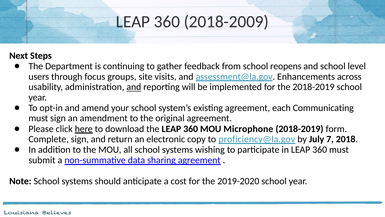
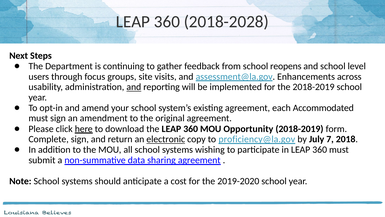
2018-2009: 2018-2009 -> 2018-2028 (226, 22)
Communicating: Communicating -> Accommodated (323, 108)
Microphone: Microphone -> Opportunity (248, 129)
electronic underline: none -> present (166, 139)
